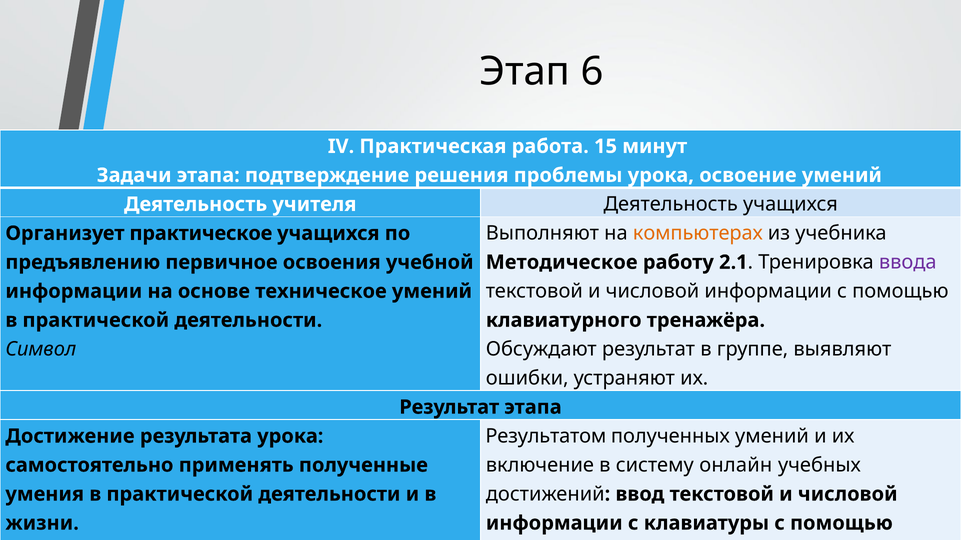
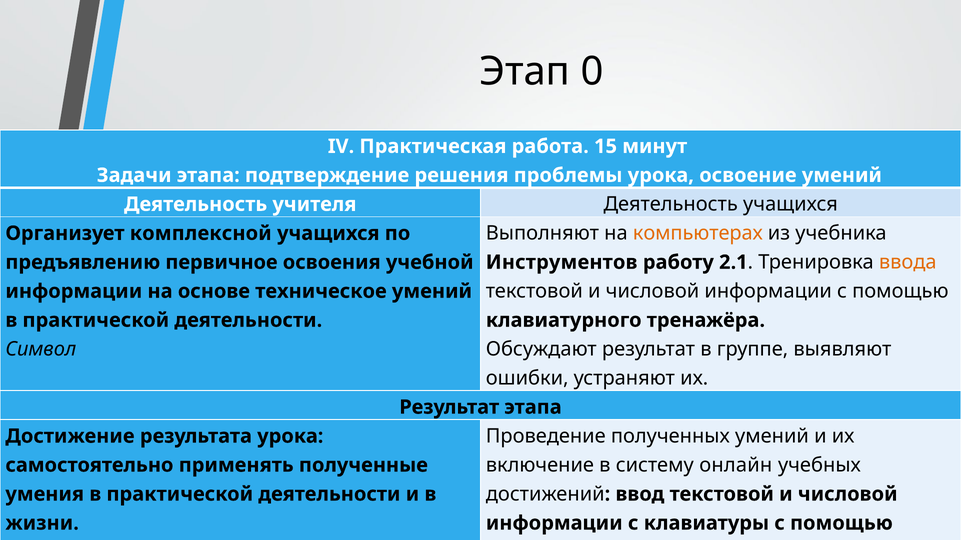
6: 6 -> 0 (592, 72)
практическое: практическое -> комплексной (201, 234)
Методическое: Методическое -> Инструментов (562, 263)
ввода colour: purple -> orange (908, 263)
Результатом: Результатом -> Проведение (546, 437)
